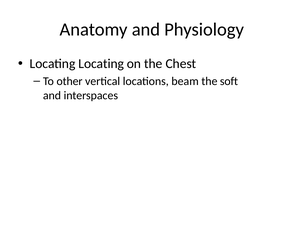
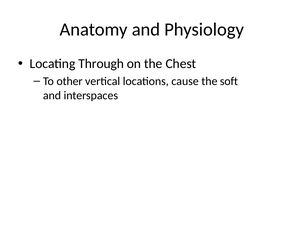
Locating Locating: Locating -> Through (101, 64)
beam: beam -> cause (185, 81)
